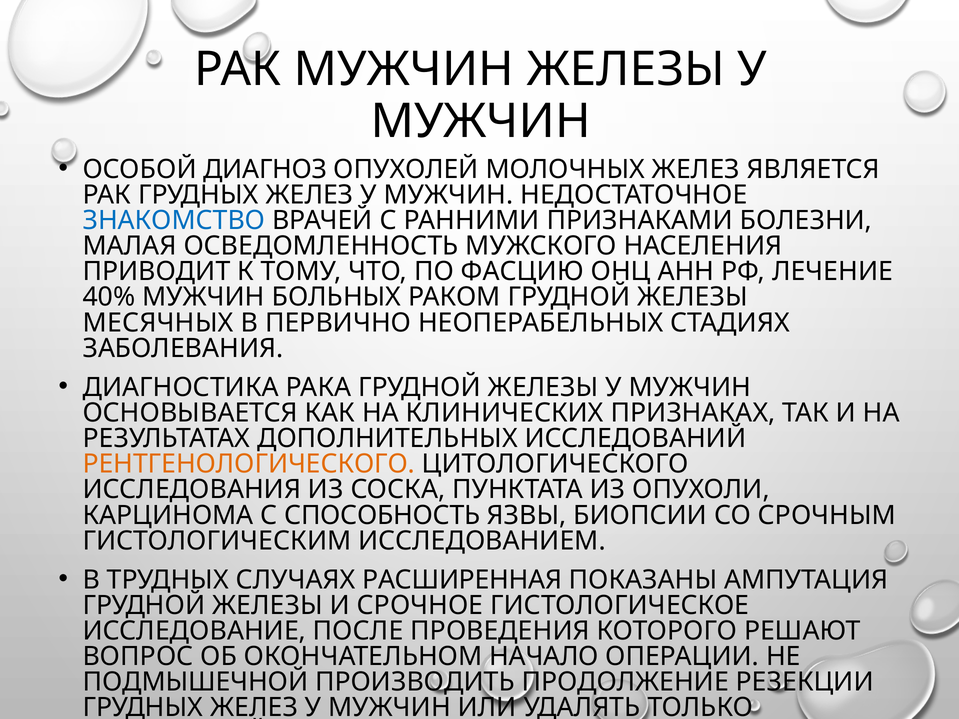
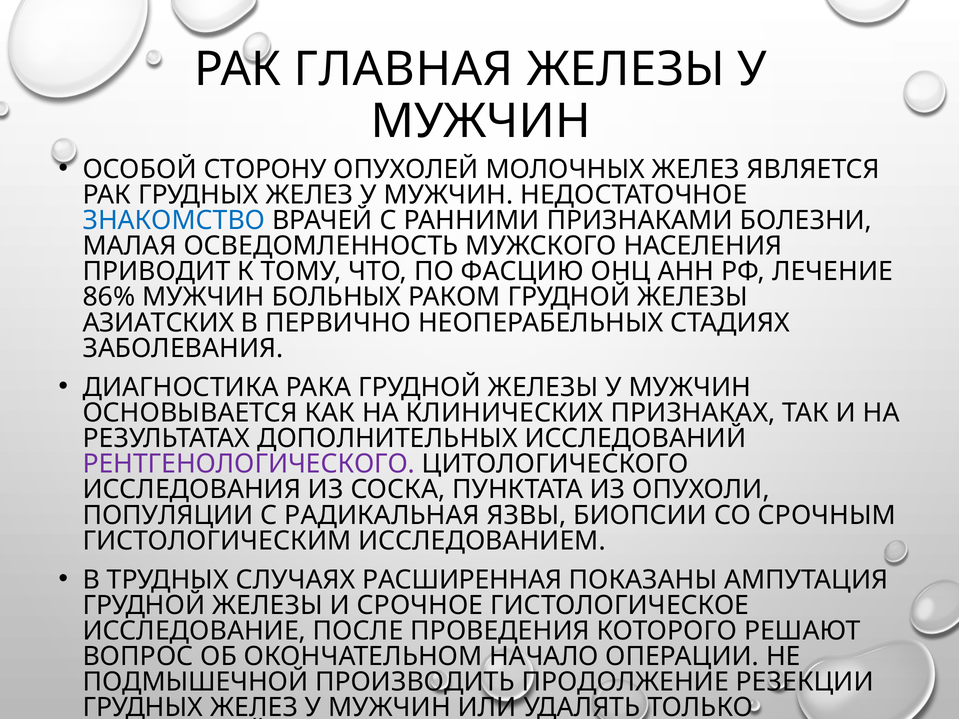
РАК МУЖЧИН: МУЖЧИН -> ГЛАВНАЯ (404, 70)
ДИАГНОЗ: ДИАГНОЗ -> СТОРОНУ (265, 169)
40%: 40% -> 86% (109, 297)
МЕСЯЧНЫХ: МЕСЯЧНЫХ -> АЗИАТСКИХ (158, 323)
РЕНТГЕНОЛОГИЧЕСКОГО colour: orange -> purple (249, 464)
КАРЦИНОМА: КАРЦИНОМА -> ПОПУЛЯЦИИ (168, 515)
СПОСОБНОСТЬ: СПОСОБНОСТЬ -> РАДИКАЛЬНАЯ (382, 515)
